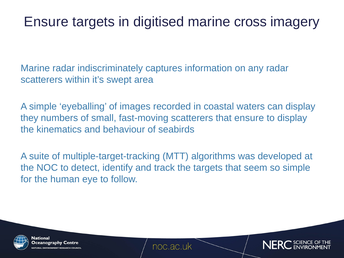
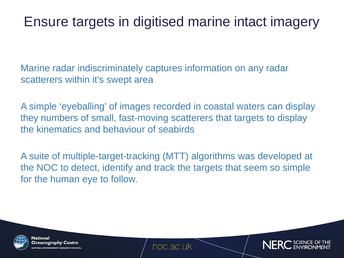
cross: cross -> intact (250, 22)
that ensure: ensure -> targets (249, 118)
